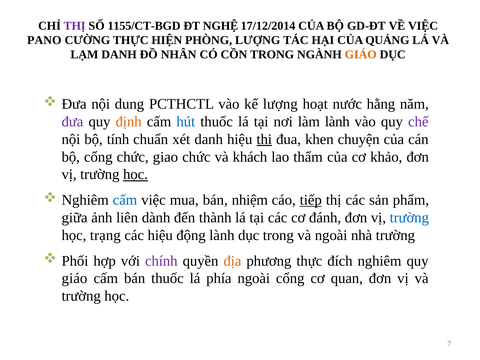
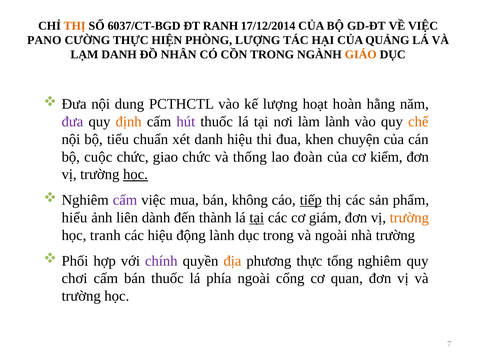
THỊ colour: purple -> orange (75, 26)
1155/CT-BGD: 1155/CT-BGD -> 6037/CT-BGD (144, 26)
NGHỆ: NGHỆ -> RANH (221, 26)
nước: nước -> hoàn (347, 104)
hút colour: blue -> purple (186, 122)
chế colour: purple -> orange (418, 122)
tính: tính -> tiểu (118, 139)
thi underline: present -> none (264, 139)
bộ cổng: cổng -> cuộc (98, 157)
khách: khách -> thống (250, 157)
thẩm: thẩm -> đoàn (308, 157)
khảo: khảo -> kiểm (386, 157)
cấm colour: blue -> purple (125, 200)
nhiệm: nhiệm -> không (250, 200)
giữa: giữa -> hiểu (74, 218)
tại underline: none -> present (257, 218)
đánh: đánh -> giám (325, 218)
trường colour: blue -> orange (409, 218)
trạng: trạng -> tranh (105, 235)
đích: đích -> tổng (340, 261)
giáo: giáo -> chơi (75, 278)
